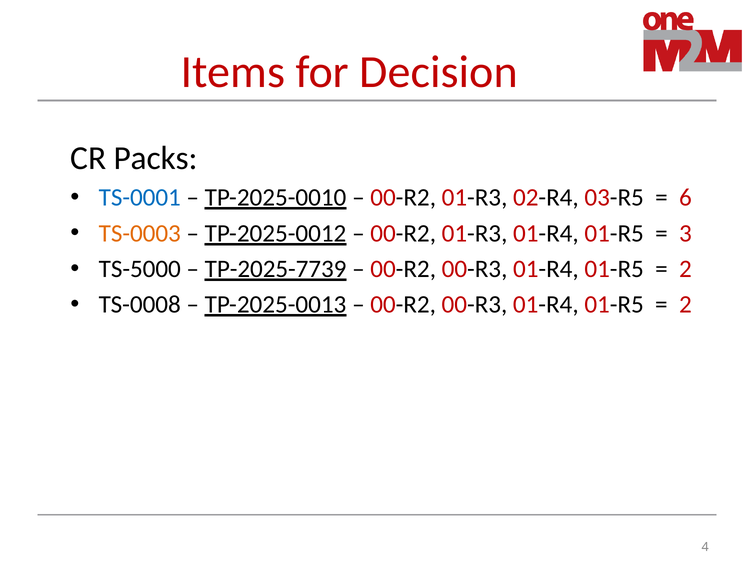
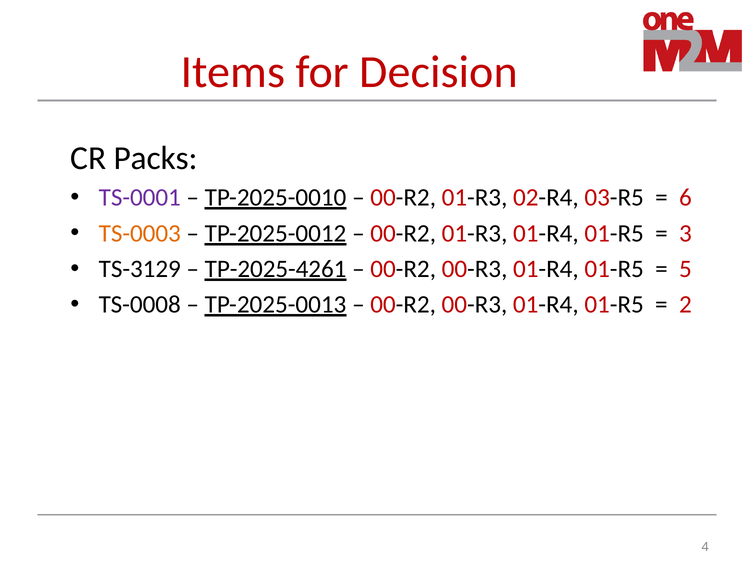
TS-0001 colour: blue -> purple (140, 198)
TS-5000: TS-5000 -> TS-3129 (140, 269)
TP-2025-7739: TP-2025-7739 -> TP-2025-4261 (276, 269)
2: 2 -> 5 (685, 269)
